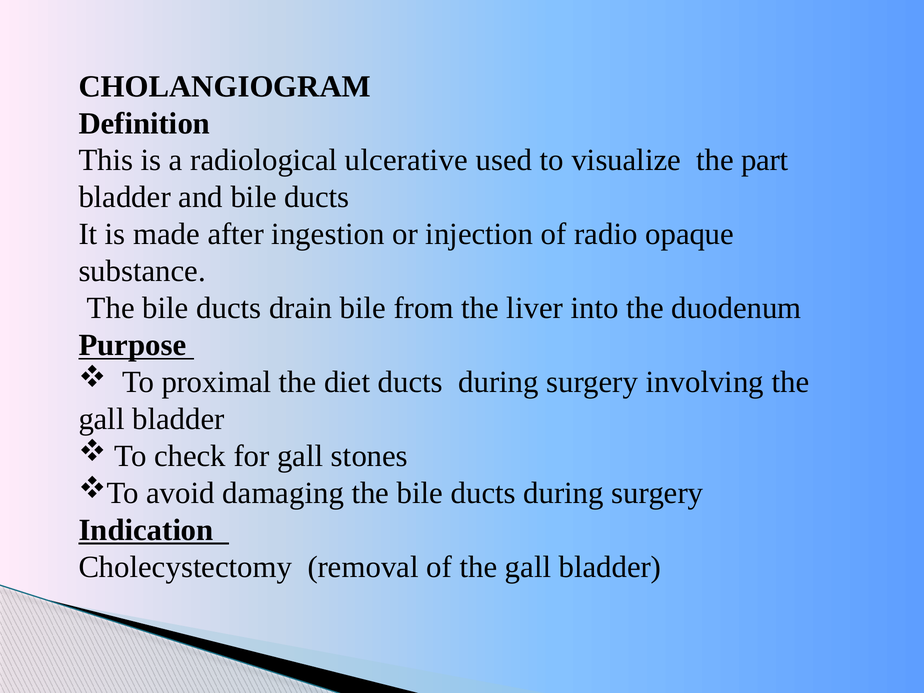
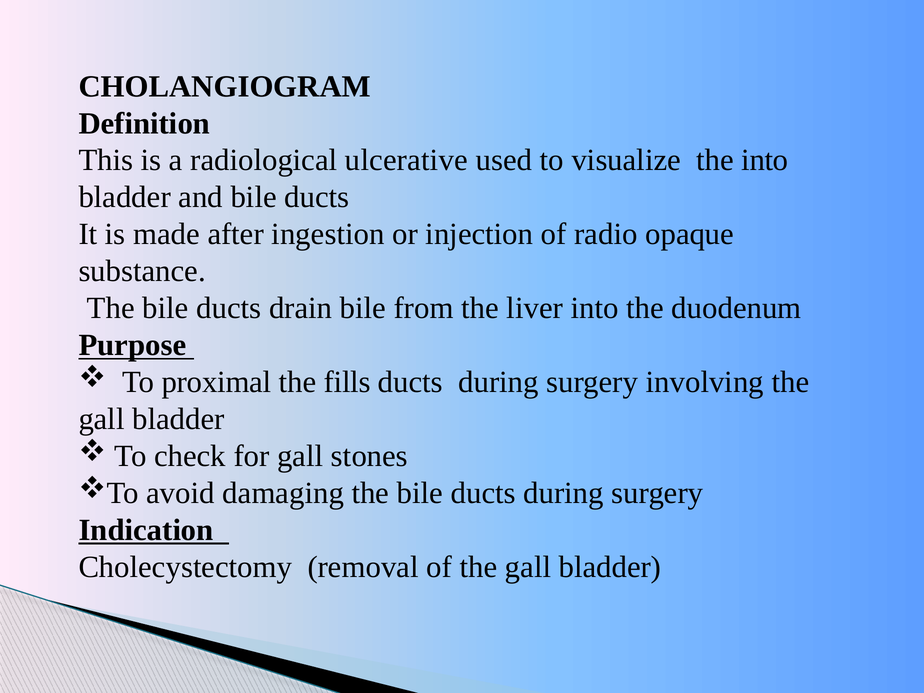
the part: part -> into (765, 160)
diet: diet -> fills (347, 382)
